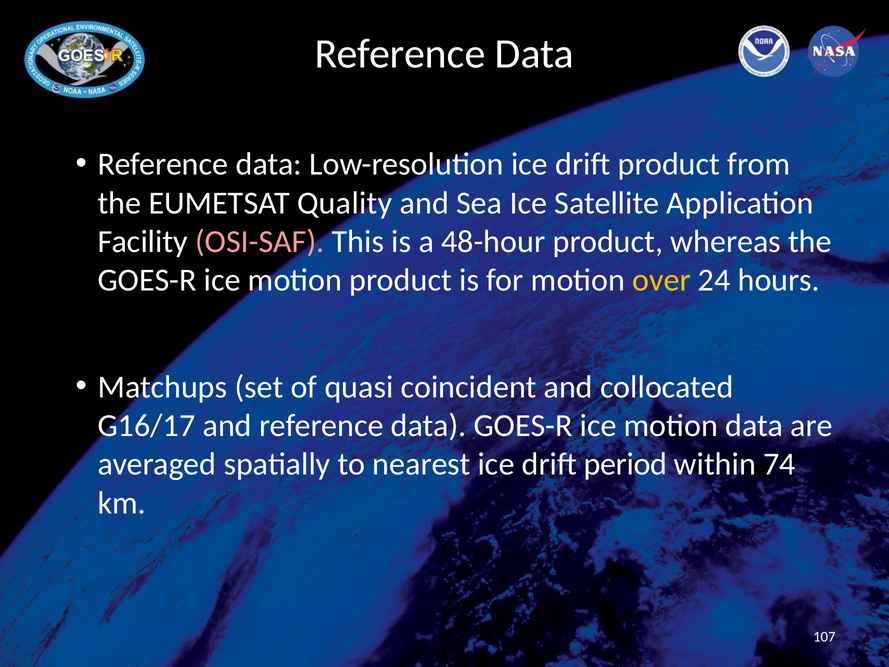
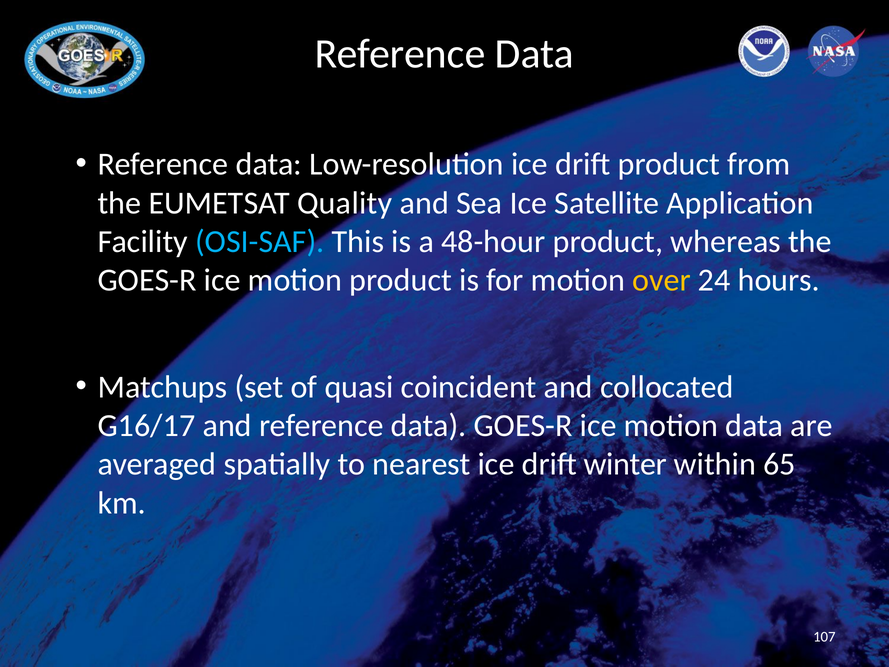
OSI-SAF colour: pink -> light blue (260, 241)
period: period -> winter (625, 464)
74: 74 -> 65 (779, 464)
